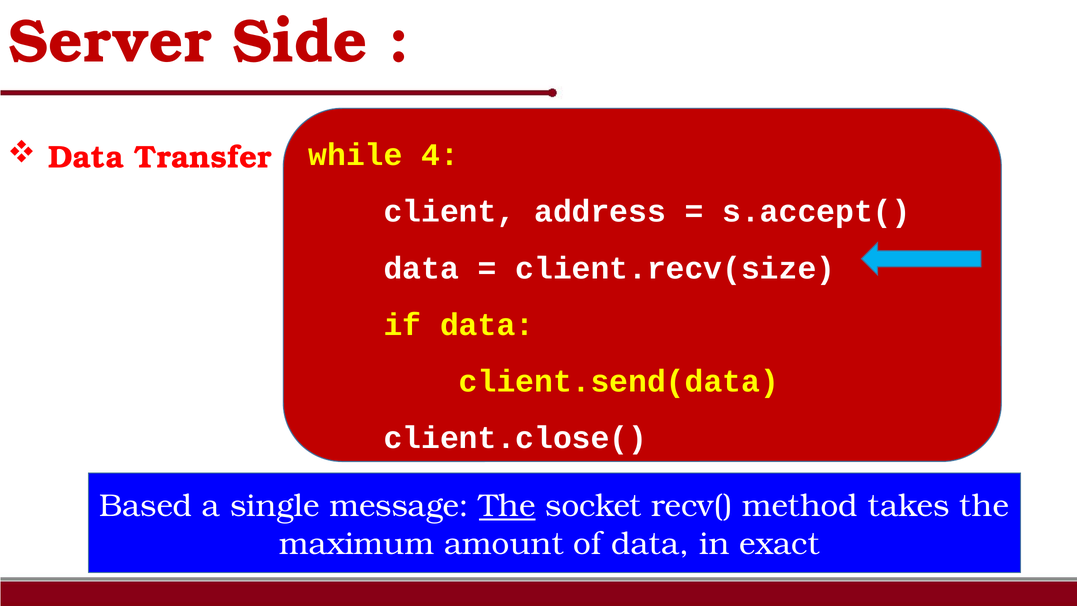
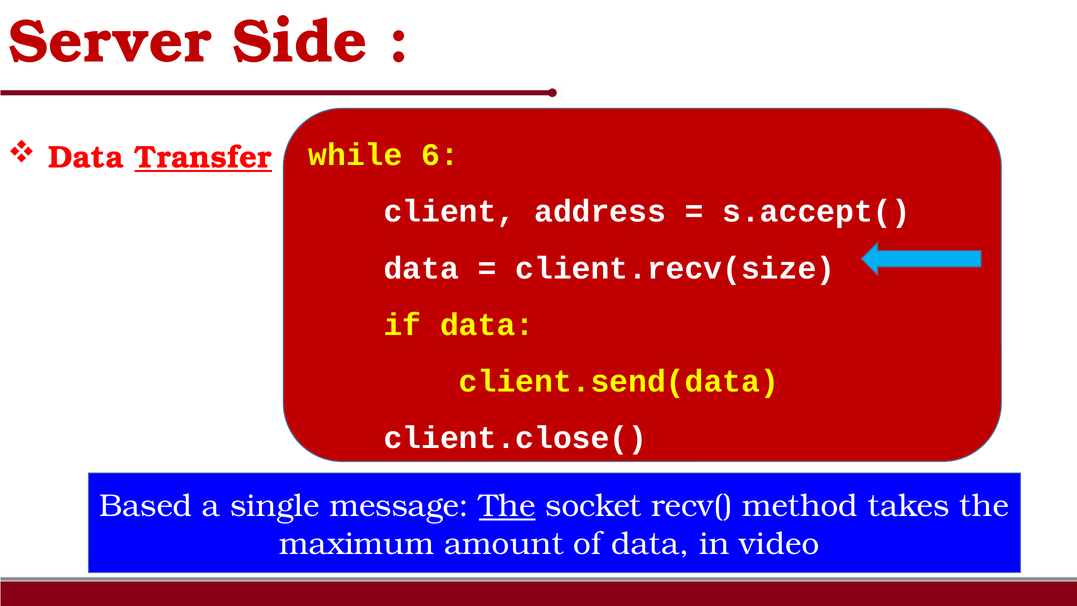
Transfer underline: none -> present (203, 157)
4: 4 -> 6 (440, 155)
exact: exact -> video (779, 544)
